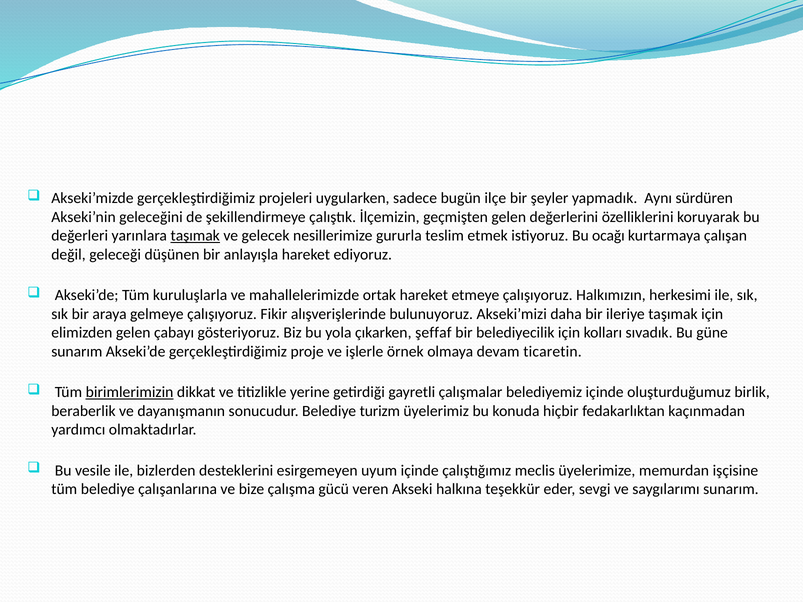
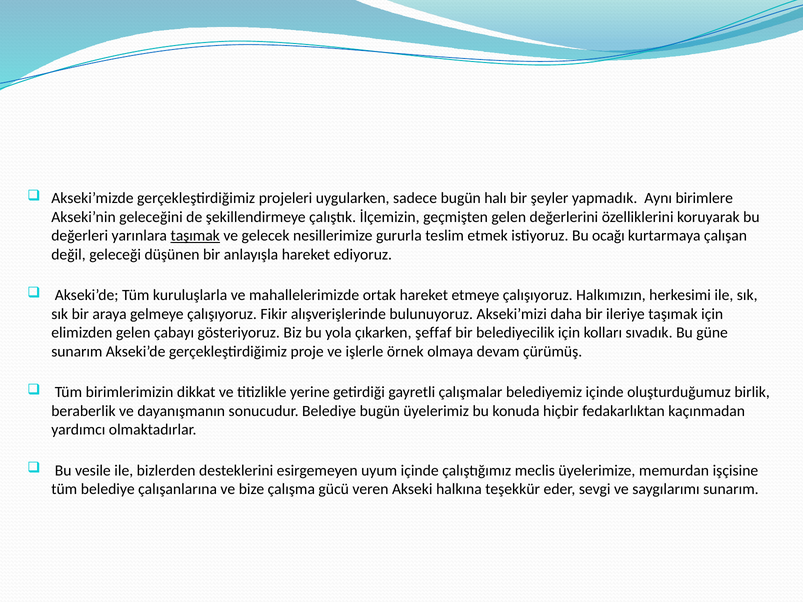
ilçe: ilçe -> halı (495, 198)
sürdüren: sürdüren -> birimlere (704, 198)
ticaretin: ticaretin -> çürümüş (553, 352)
birimlerimizin underline: present -> none (130, 392)
Belediye turizm: turizm -> bugün (380, 411)
